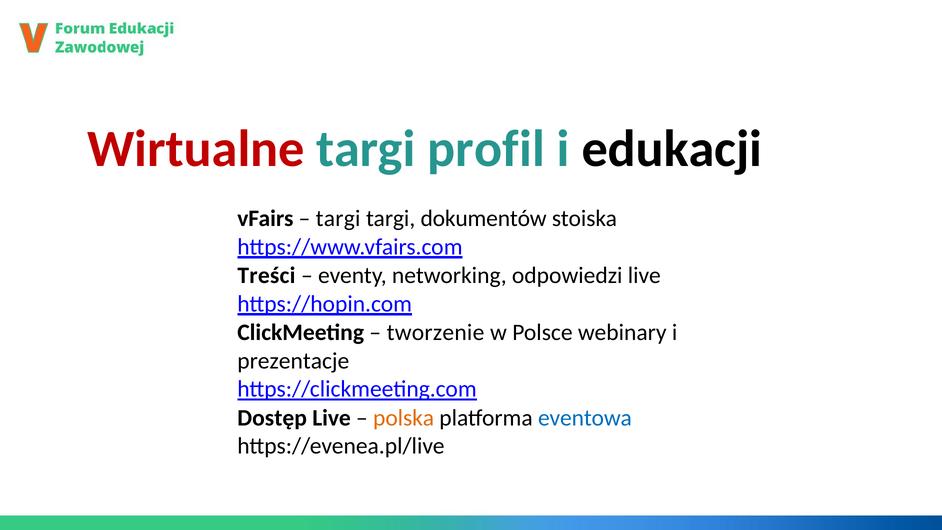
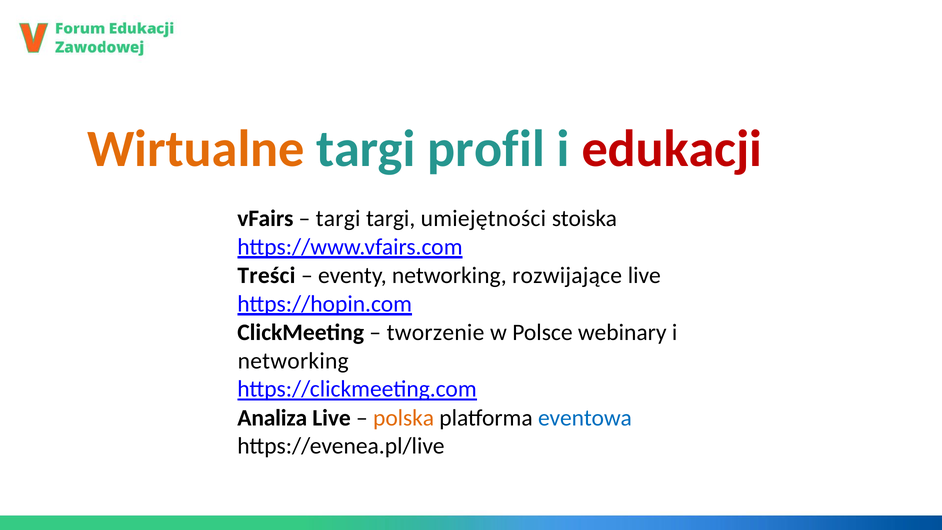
Wirtualne colour: red -> orange (196, 149)
edukacji colour: black -> red (672, 149)
dokumentów: dokumentów -> umiejętności (483, 219)
odpowiedzi: odpowiedzi -> rozwijające (567, 276)
prezentacje: prezentacje -> networking (293, 361)
Dostęp: Dostęp -> Analiza (272, 418)
